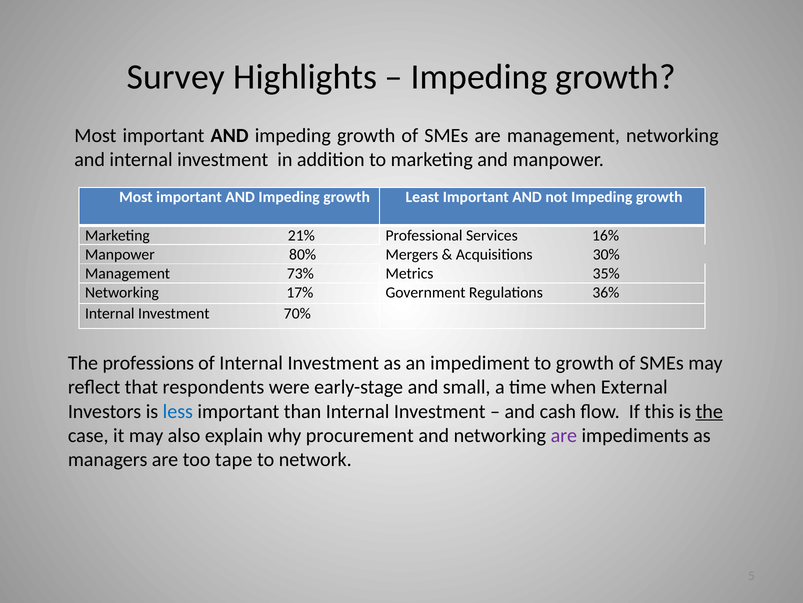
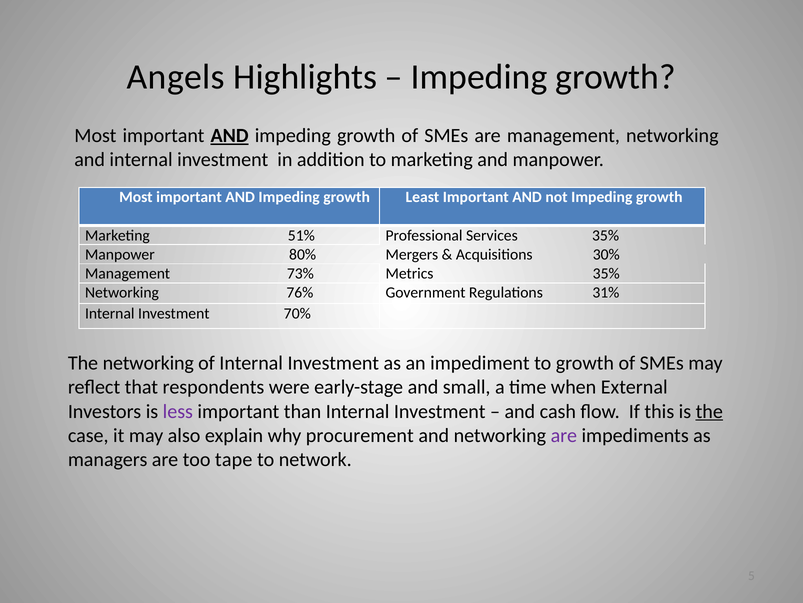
Survey: Survey -> Angels (176, 77)
AND underline: none -> present (230, 135)
21%: 21% -> 51% (301, 235)
Services 16%: 16% -> 35% (606, 235)
17%: 17% -> 76% (300, 292)
36%: 36% -> 31% (606, 292)
The professions: professions -> networking (148, 363)
less colour: blue -> purple (178, 411)
